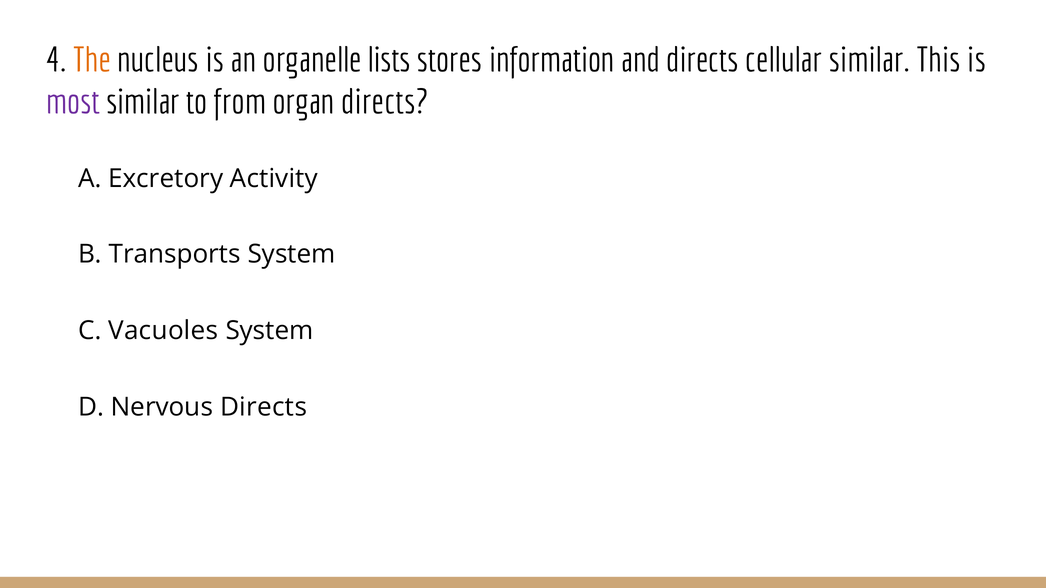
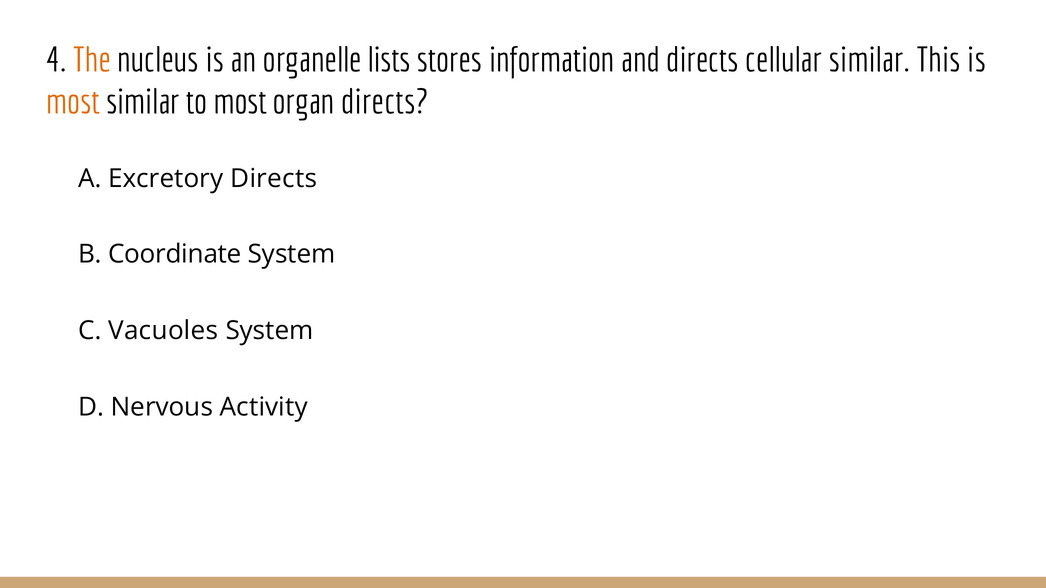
most colour: purple -> orange (73, 102)
to from: from -> most (240, 102)
Excretory Activity: Activity -> Directs (274, 179)
Transports: Transports -> Coordinate (175, 254)
Nervous Directs: Directs -> Activity (264, 407)
